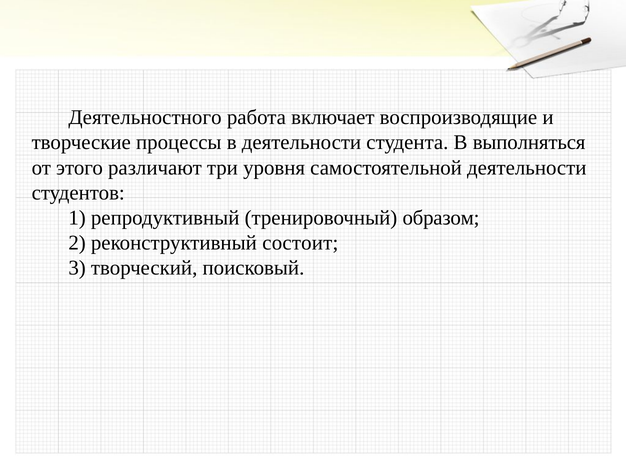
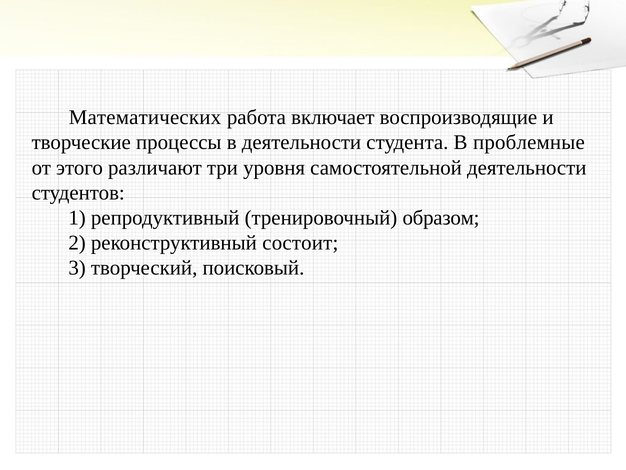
Деятельностного: Деятельностного -> Математических (145, 117)
выполняться: выполняться -> проблемные (529, 142)
